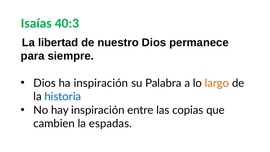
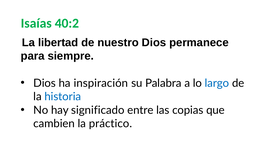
40:3: 40:3 -> 40:2 (67, 23)
largo colour: orange -> blue (217, 83)
hay inspiración: inspiración -> significado (98, 110)
espadas: espadas -> práctico (110, 124)
